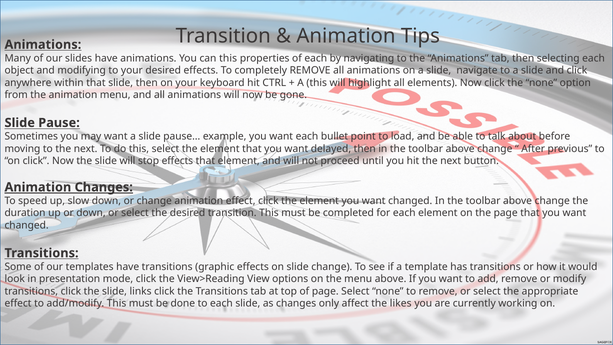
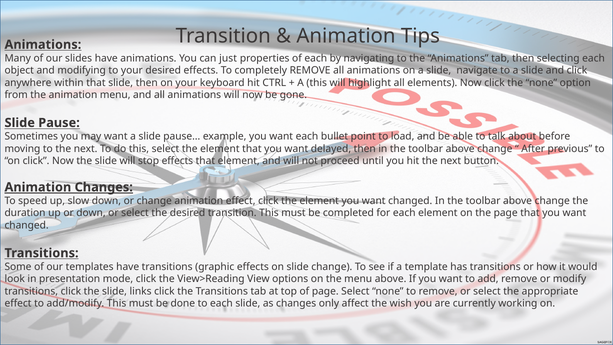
can this: this -> just (228, 58)
likes: likes -> wish (401, 303)
